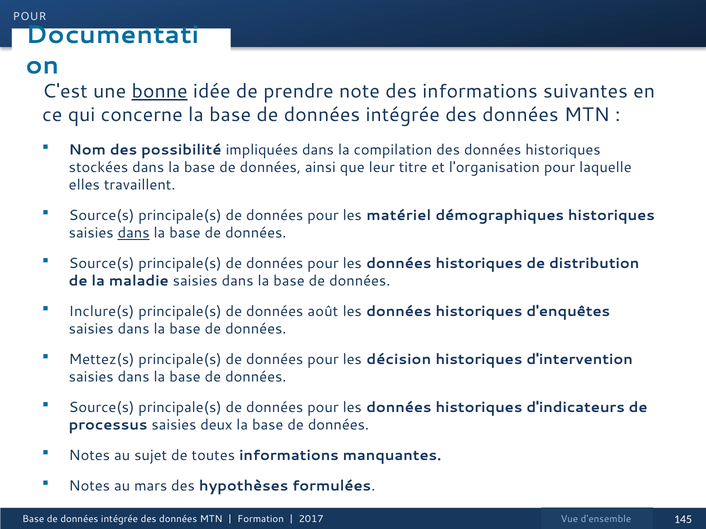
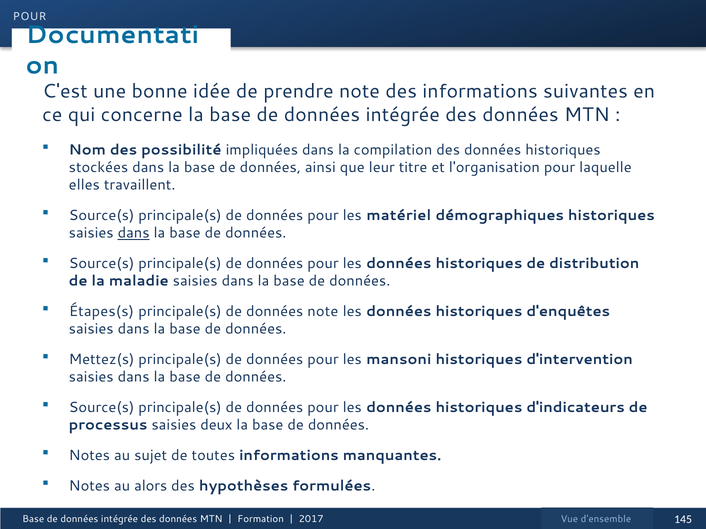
bonne underline: present -> none (160, 91)
Inclure(s: Inclure(s -> Étapes(s (101, 312)
données août: août -> note (323, 312)
décision: décision -> mansoni (399, 360)
mars: mars -> alors (151, 486)
